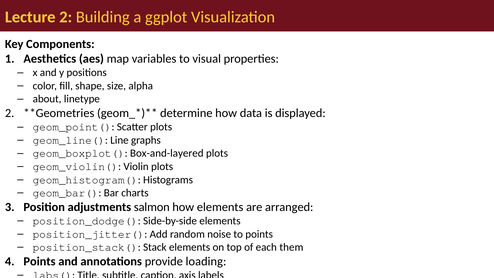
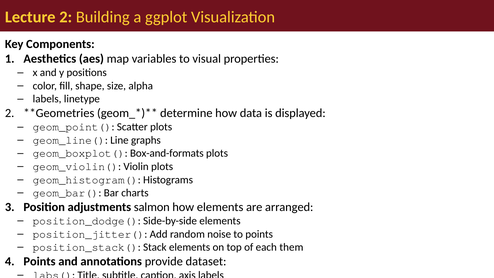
about: about -> labels (47, 99)
Box-and-layered: Box-and-layered -> Box-and-formats (167, 153)
loading: loading -> dataset (206, 261)
